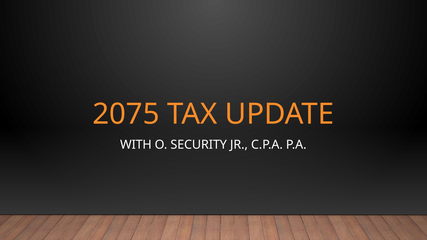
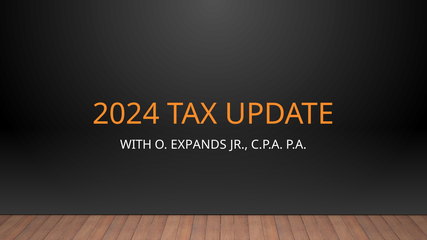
2075: 2075 -> 2024 (126, 114)
SECURITY: SECURITY -> EXPANDS (199, 145)
